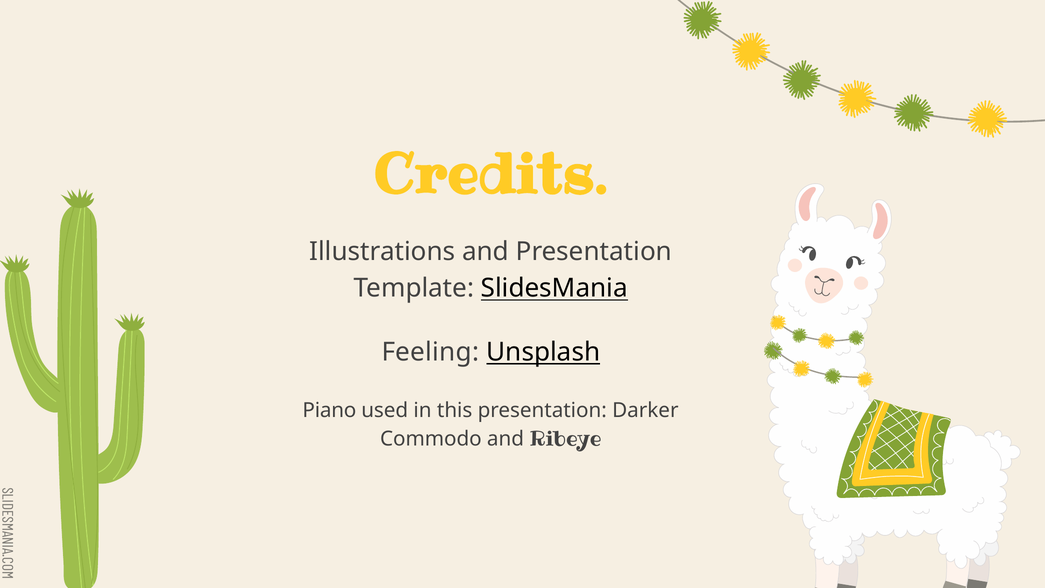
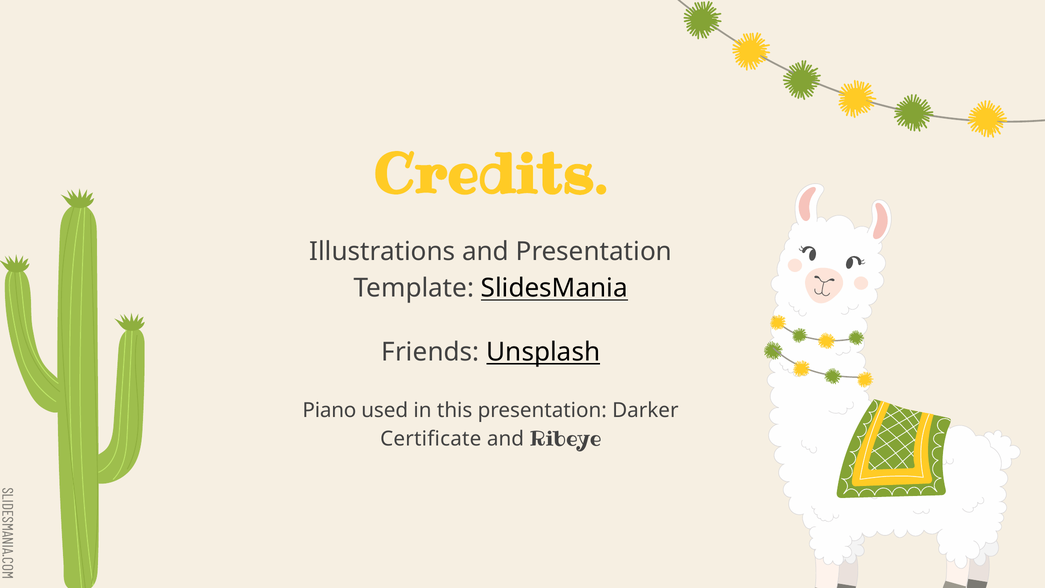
Feeling: Feeling -> Friends (430, 352)
Commodo: Commodo -> Certificate (431, 439)
